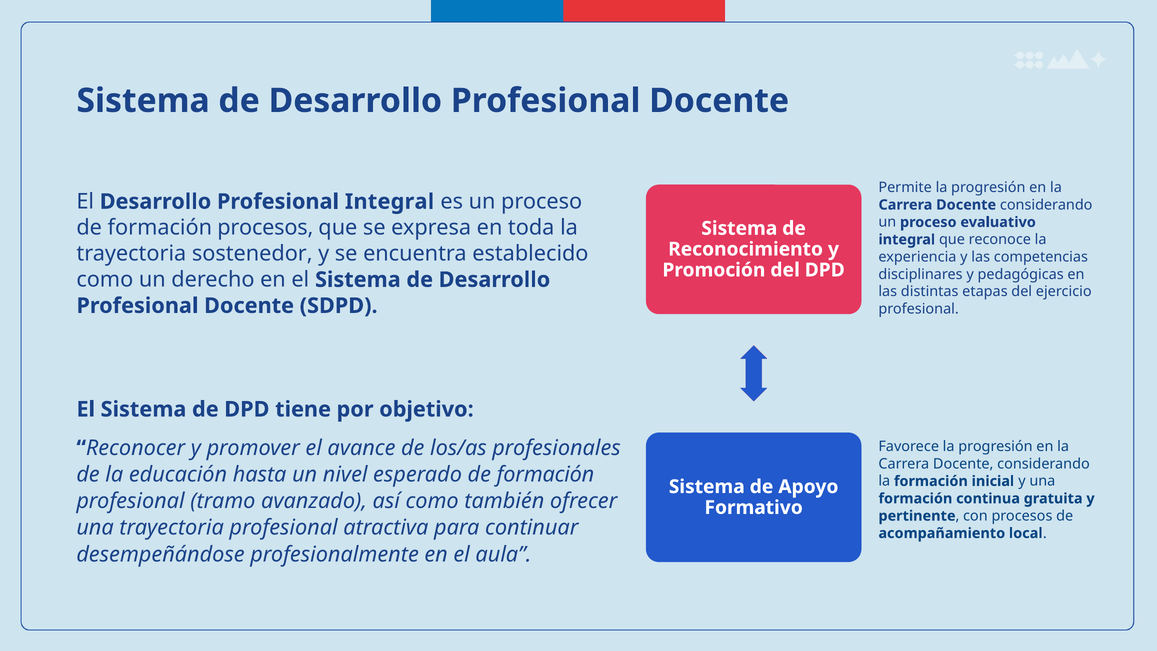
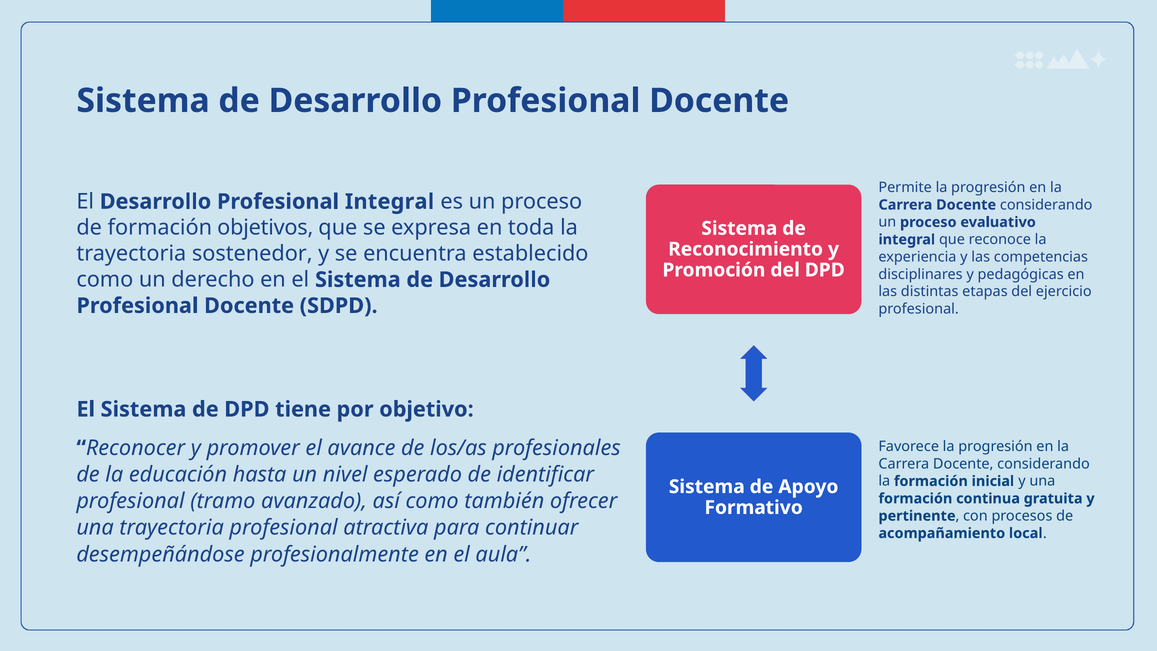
formación procesos: procesos -> objetivos (265, 228)
esperado de formación: formación -> identificar (545, 474)
